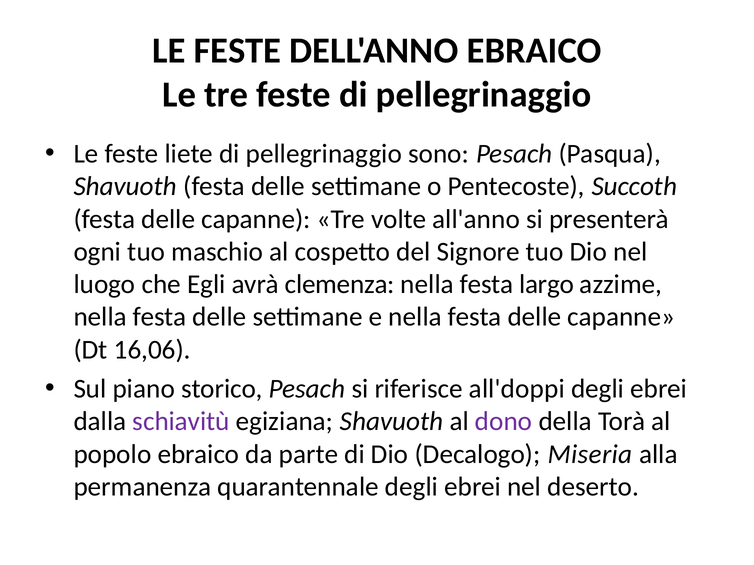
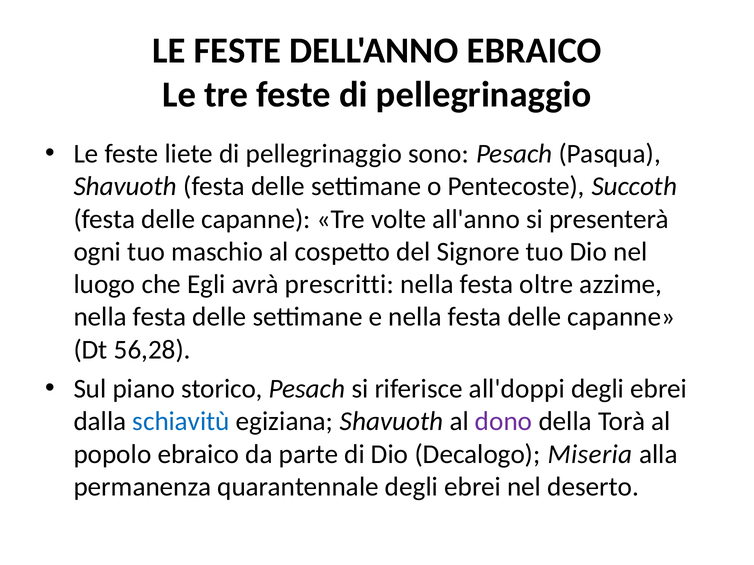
clemenza: clemenza -> prescritti (339, 285)
largo: largo -> oltre (546, 285)
16,06: 16,06 -> 56,28 (152, 350)
schiavitù colour: purple -> blue (181, 422)
